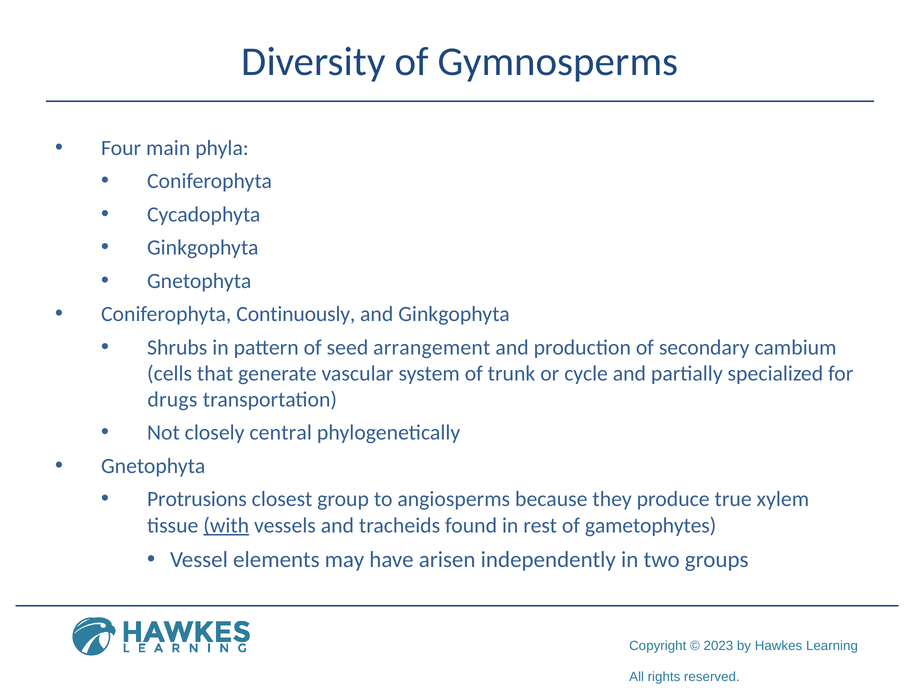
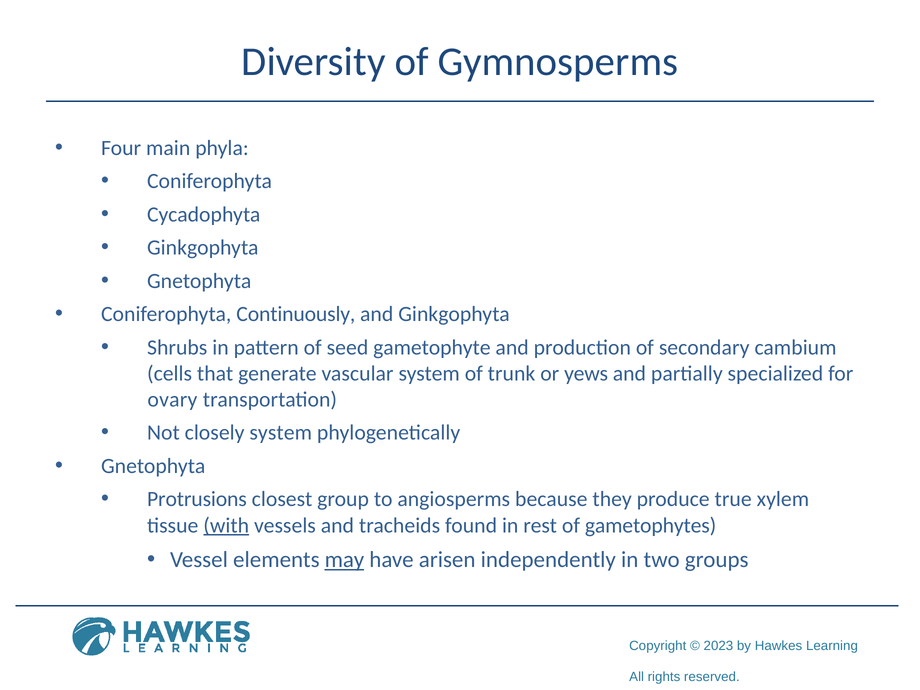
arrangement: arrangement -> gametophyte (432, 347)
cycle: cycle -> yews (586, 373)
drugs: drugs -> ovary (172, 400)
closely central: central -> system (281, 433)
may underline: none -> present (344, 560)
